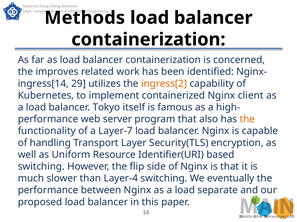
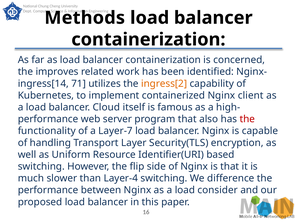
29: 29 -> 71 (79, 84)
Tokyo: Tokyo -> Cloud (106, 108)
the colour: orange -> red (247, 119)
eventually: eventually -> difference (231, 179)
separate: separate -> consider (218, 191)
